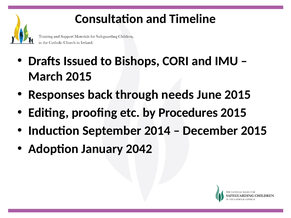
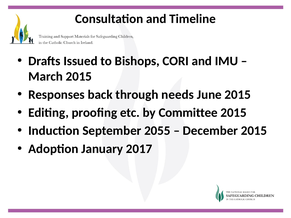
Procedures: Procedures -> Committee (188, 113)
2014: 2014 -> 2055 (157, 131)
2042: 2042 -> 2017 (139, 149)
